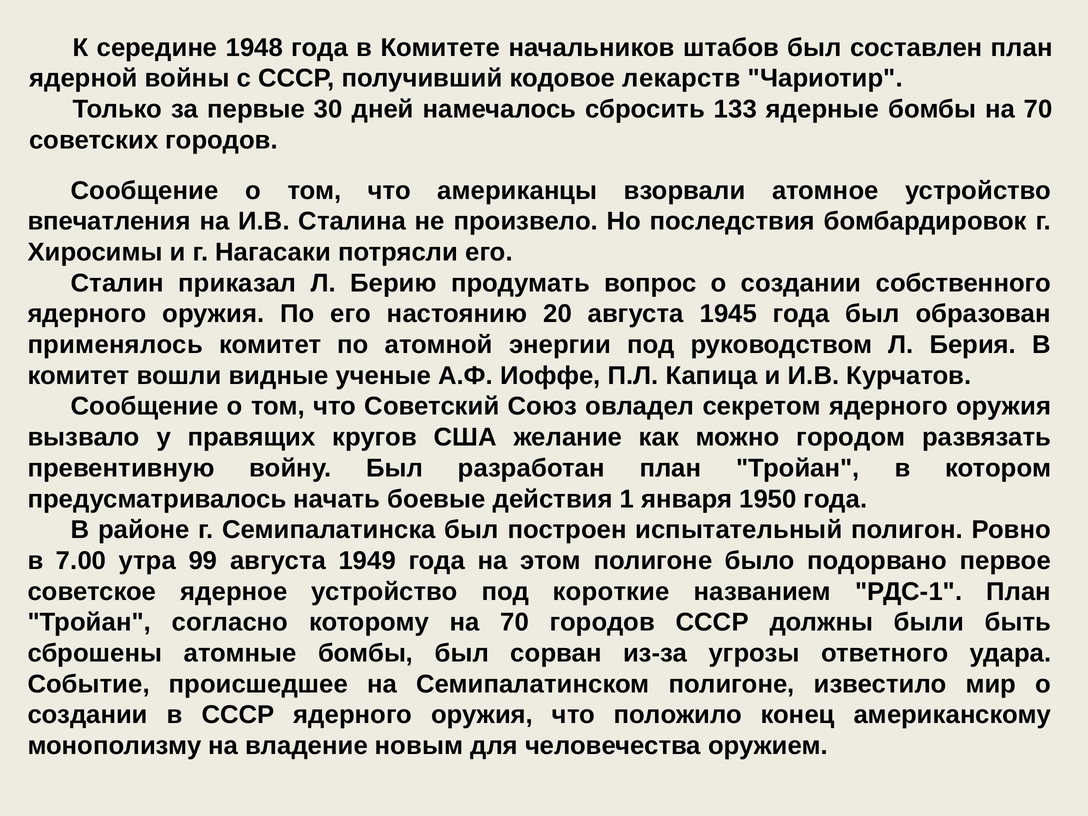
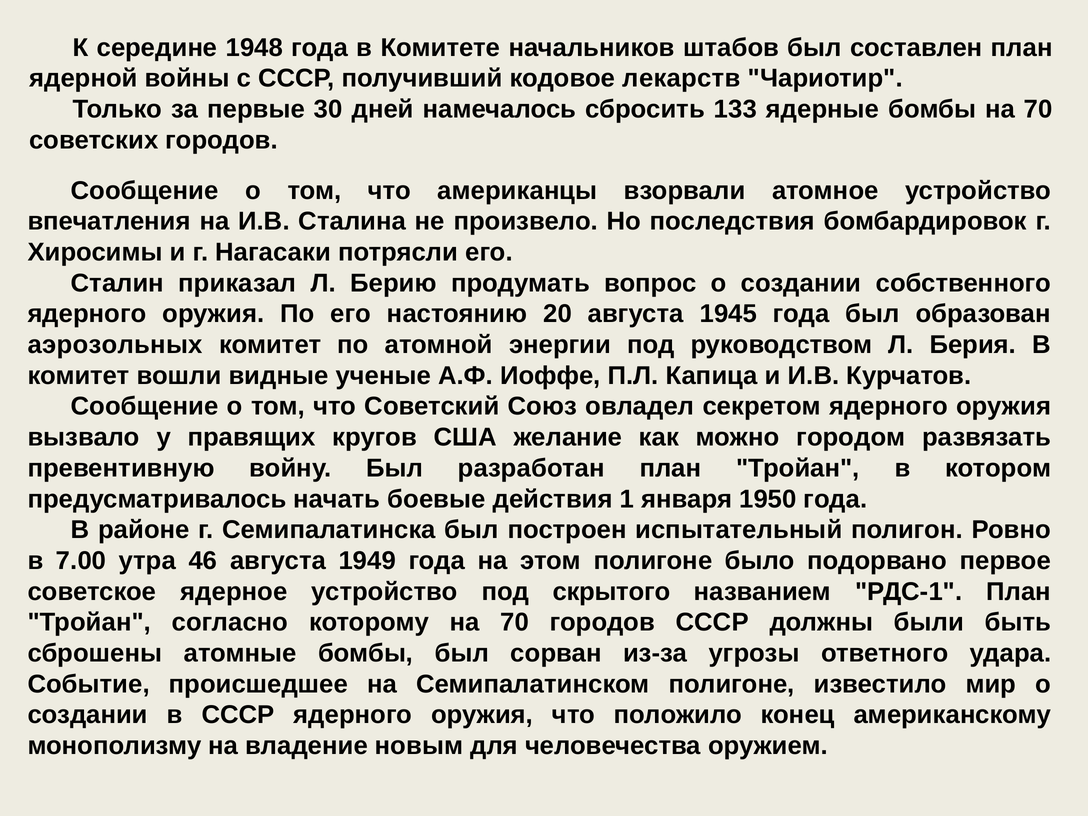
применялось: применялось -> аэрозольных (115, 345)
99: 99 -> 46 (203, 561)
короткие: короткие -> скрытого (611, 592)
